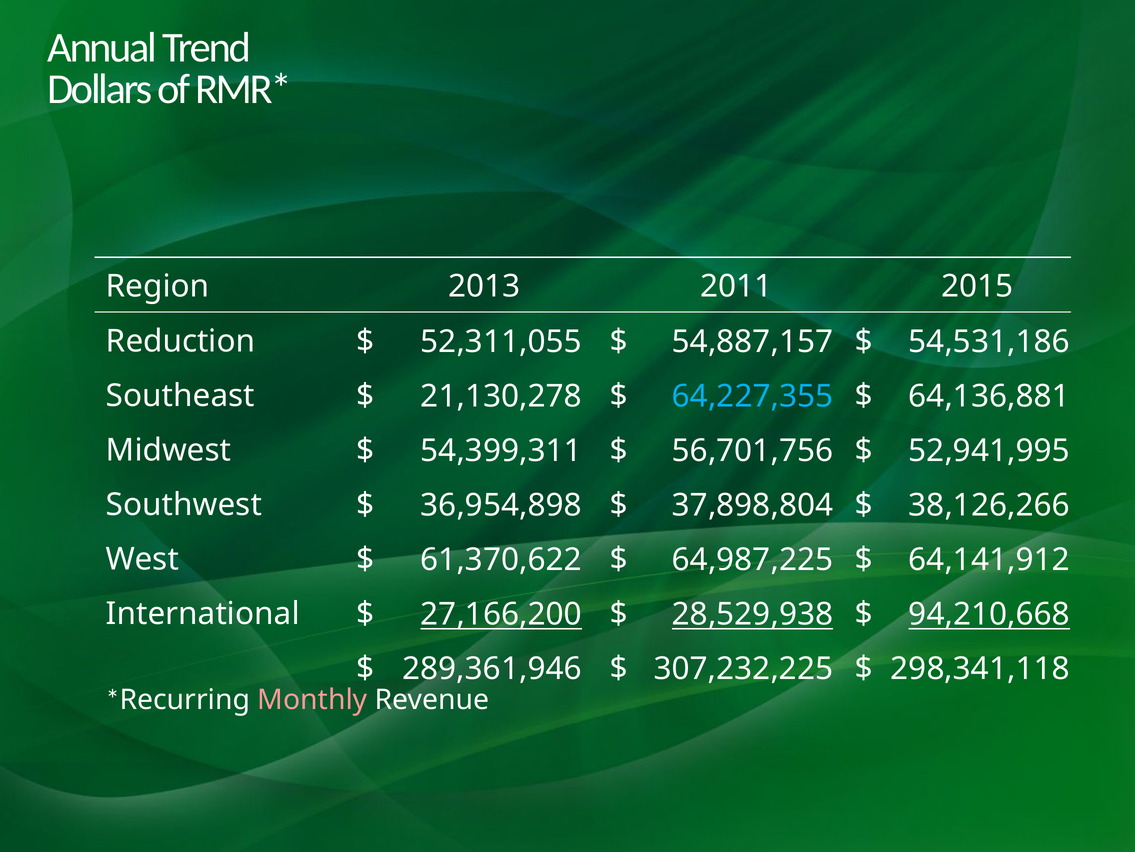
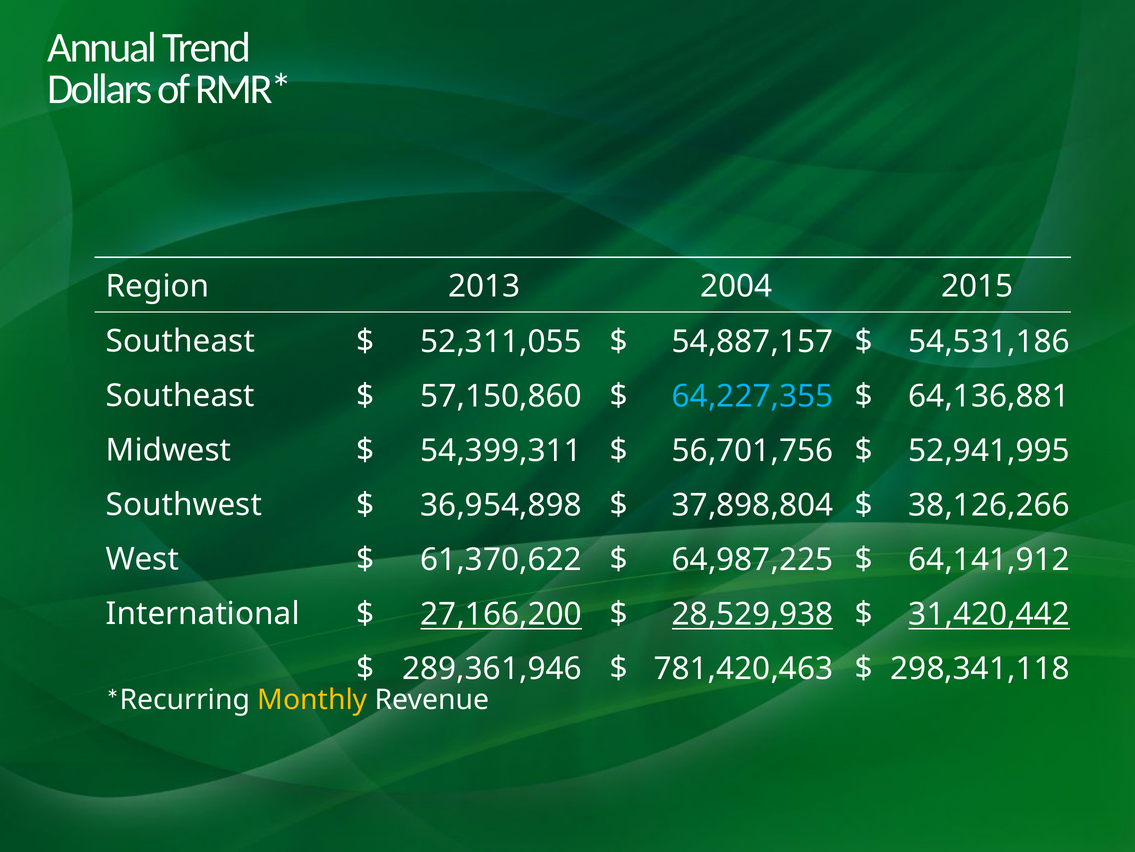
2011: 2011 -> 2004 (736, 286)
Reduction: Reduction -> Southeast (180, 341)
21,130,278: 21,130,278 -> 57,150,860 (501, 396)
94,210,668: 94,210,668 -> 31,420,442 (989, 614)
307,232,225: 307,232,225 -> 781,420,463 (743, 668)
Monthly colour: pink -> yellow (312, 699)
